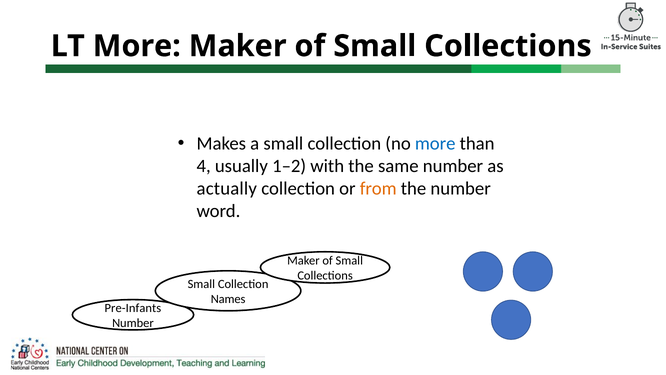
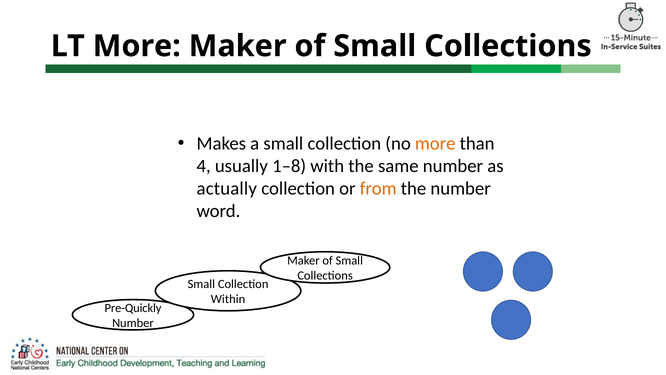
more colour: blue -> orange (435, 143)
1–2: 1–2 -> 1–8 (289, 166)
Names: Names -> Within (228, 299)
Pre-Infants: Pre-Infants -> Pre-Quickly (133, 308)
